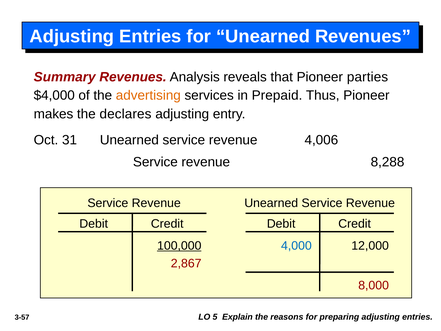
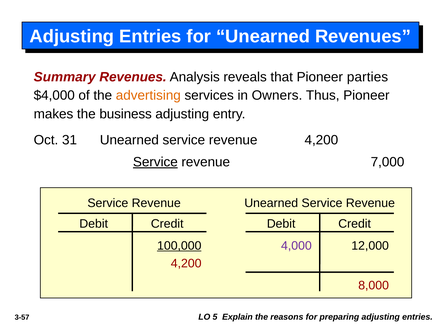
Prepaid: Prepaid -> Owners (277, 95)
declares: declares -> business (126, 114)
revenue 4,006: 4,006 -> 4,200 (321, 140)
Service underline: none -> present (155, 162)
8,288: 8,288 -> 7,000 (388, 162)
4,000 colour: blue -> purple (296, 246)
2,867: 2,867 -> 4,200 (186, 263)
